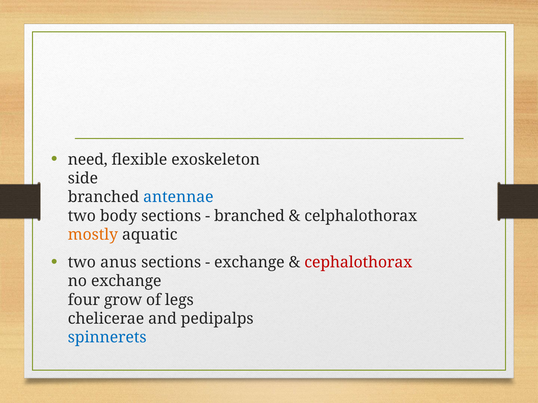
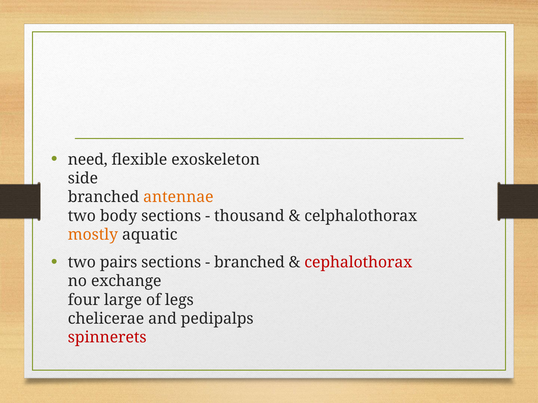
antennae colour: blue -> orange (178, 197)
branched: branched -> thousand (249, 216)
anus: anus -> pairs (119, 263)
exchange: exchange -> branched (249, 263)
grow: grow -> large (123, 300)
spinnerets colour: blue -> red (107, 338)
